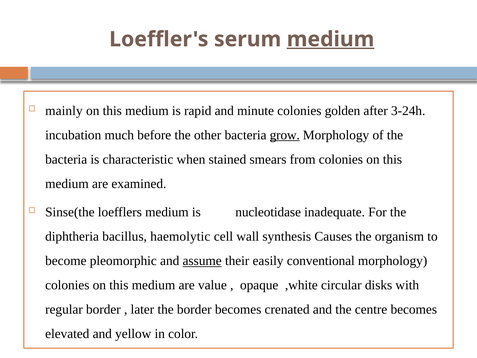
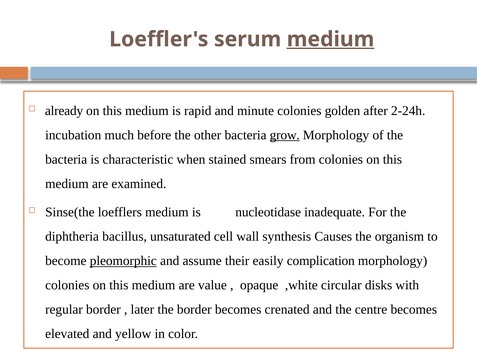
mainly: mainly -> already (64, 111)
3-24h: 3-24h -> 2-24h (408, 111)
haemolytic: haemolytic -> unsaturated (180, 236)
pleomorphic underline: none -> present (123, 261)
assume underline: present -> none (202, 261)
conventional: conventional -> complication (321, 261)
